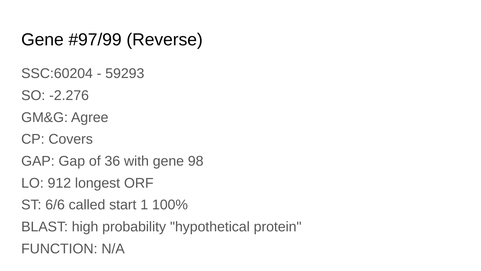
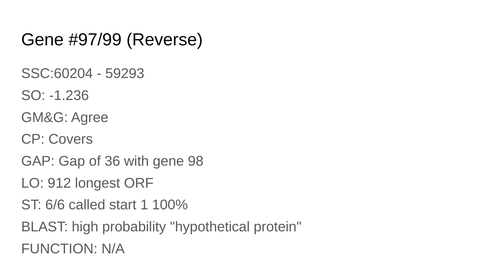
-2.276: -2.276 -> -1.236 (69, 95)
